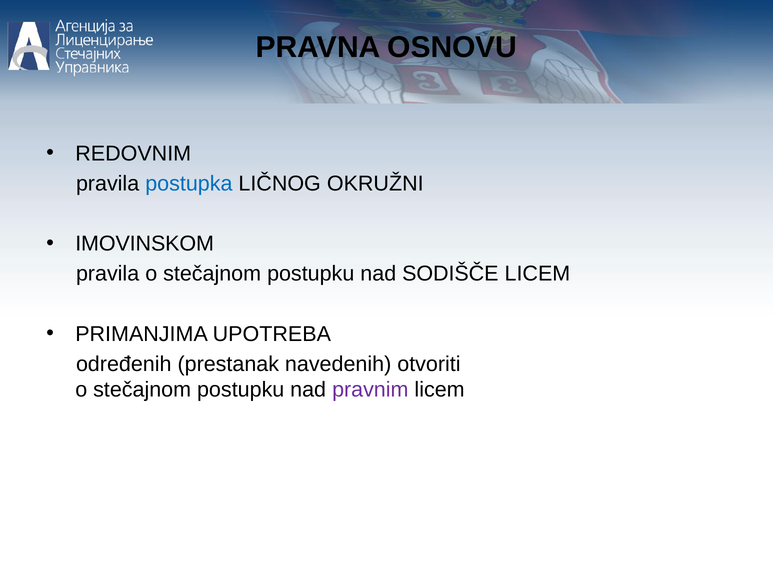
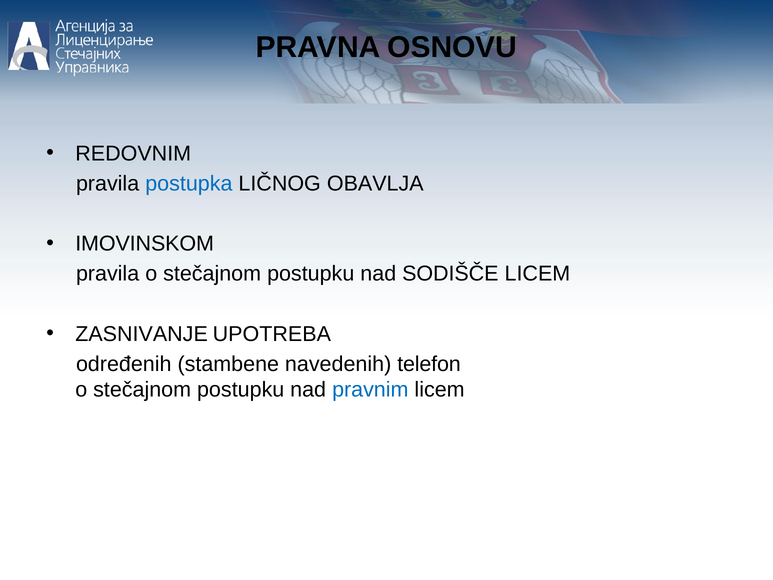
OKRUŽNI: OKRUŽNI -> OBAVLJA (375, 184)
PRIMANJIMA: PRIMANJIMA -> ZASNIVANJE (142, 334)
prestanak: prestanak -> stambene (228, 364)
otvoriti: otvoriti -> telefon (429, 364)
pravnim colour: purple -> blue (370, 390)
